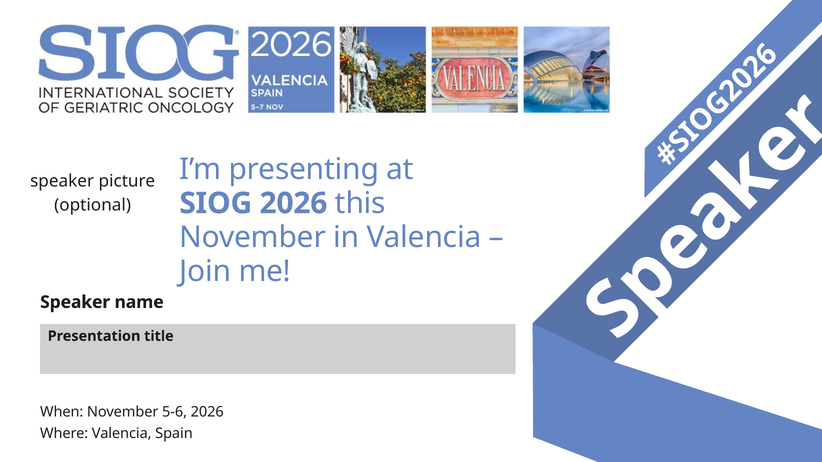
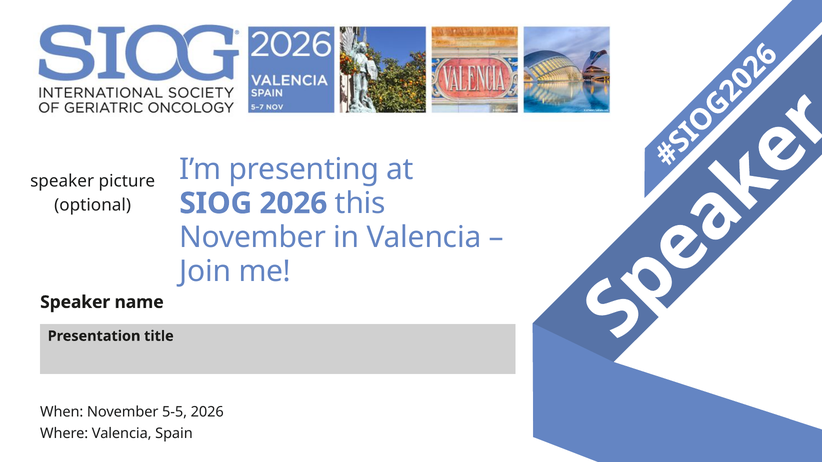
5-6: 5-6 -> 5-5 (175, 412)
